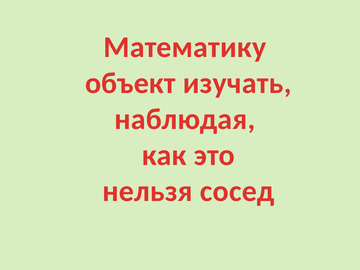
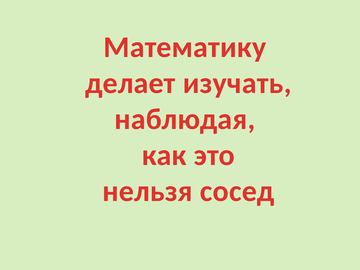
объект: объект -> делает (130, 83)
